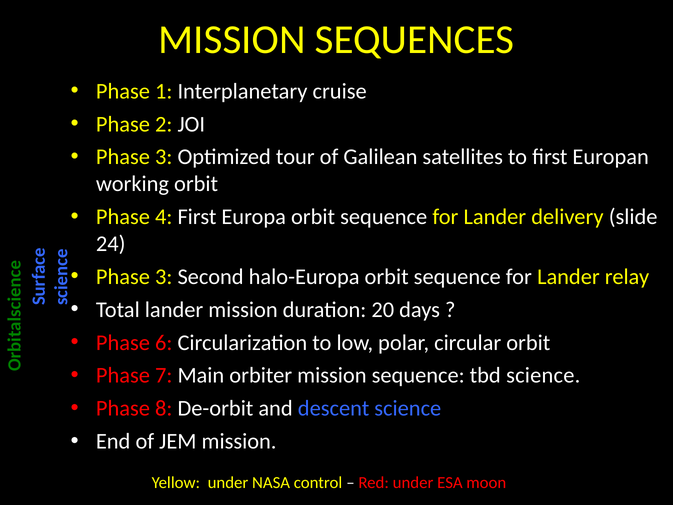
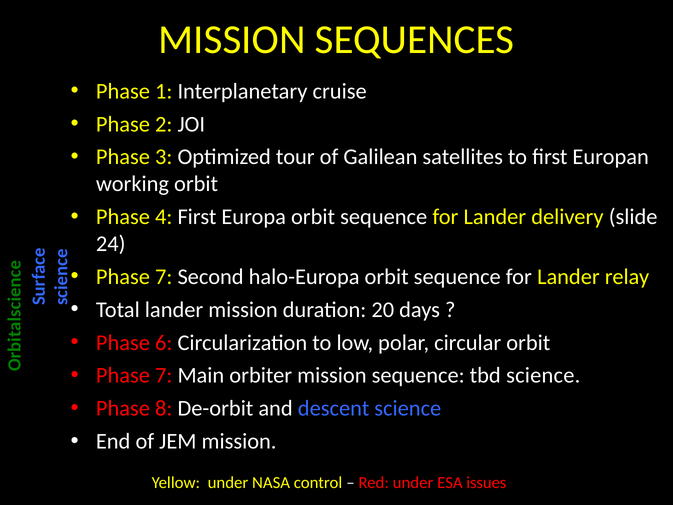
3: 3 -> 7 (164, 277)
moon: moon -> issues (486, 482)
